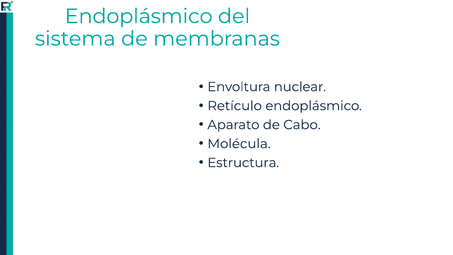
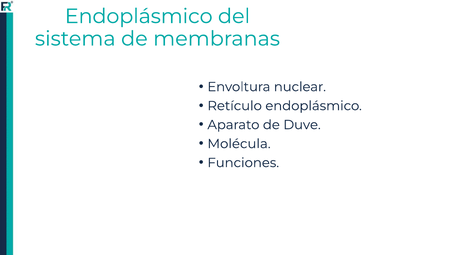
Cabo: Cabo -> Duve (302, 125)
Estructura: Estructura -> Funciones (243, 163)
